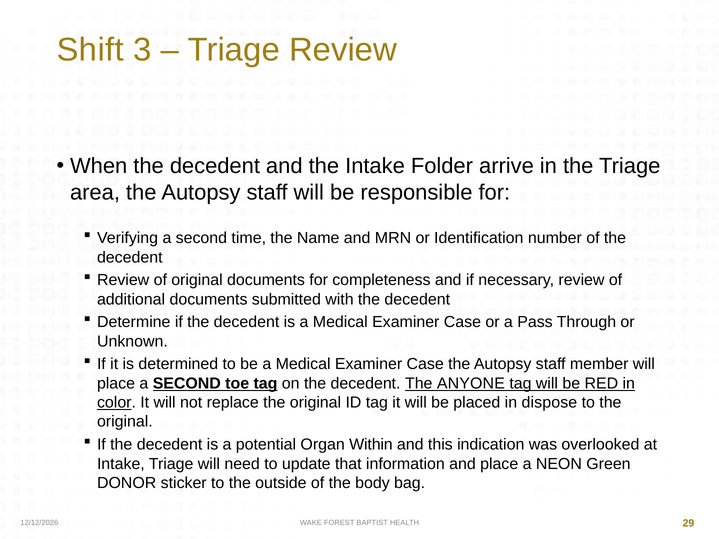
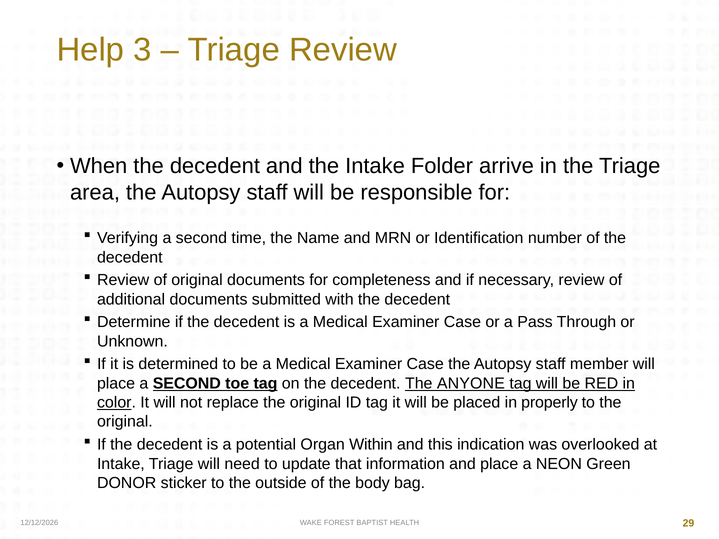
Shift: Shift -> Help (90, 50)
dispose: dispose -> properly (550, 403)
